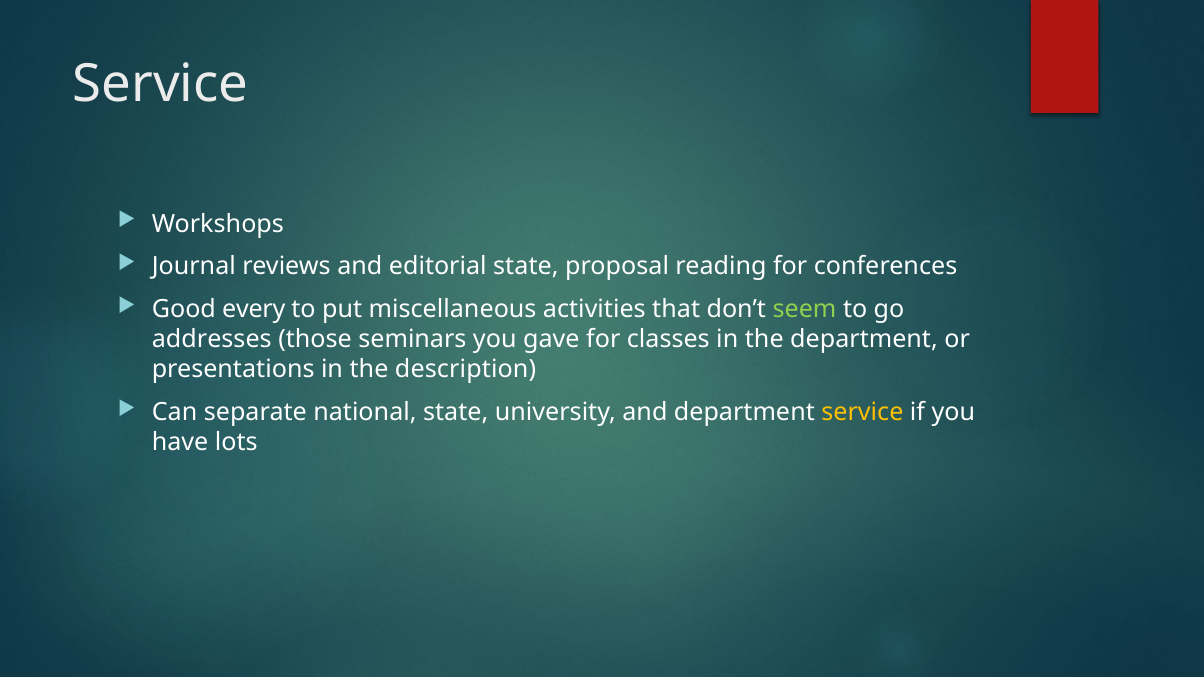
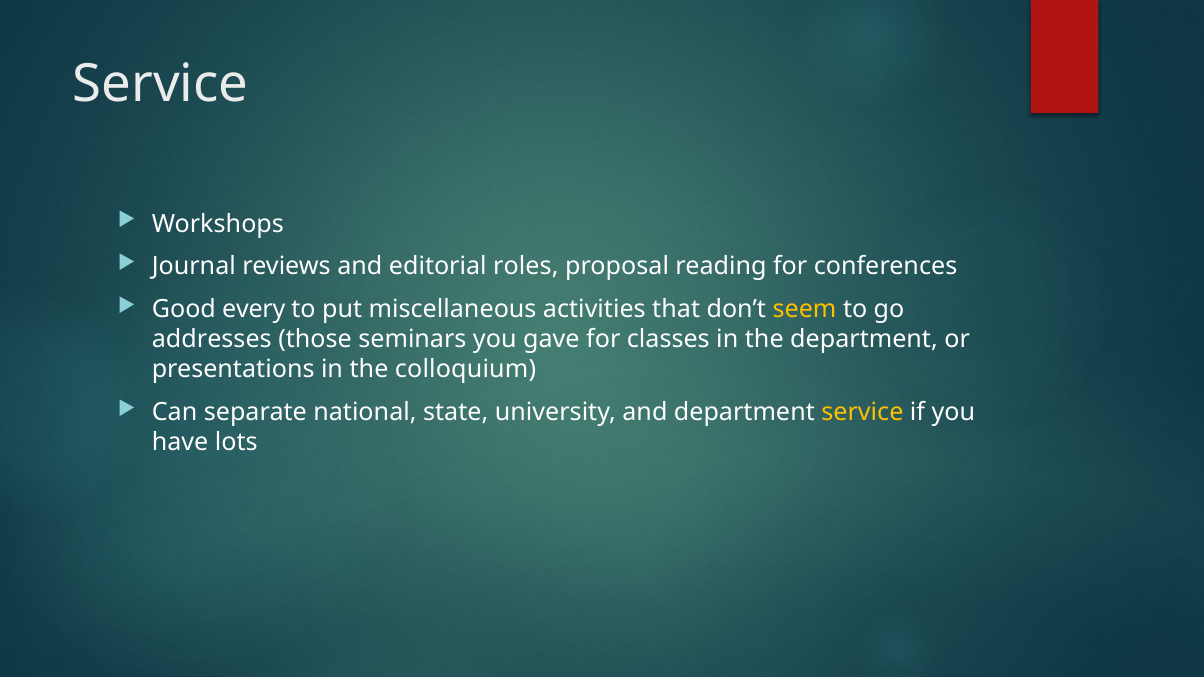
editorial state: state -> roles (526, 267)
seem colour: light green -> yellow (805, 309)
description: description -> colloquium (466, 370)
